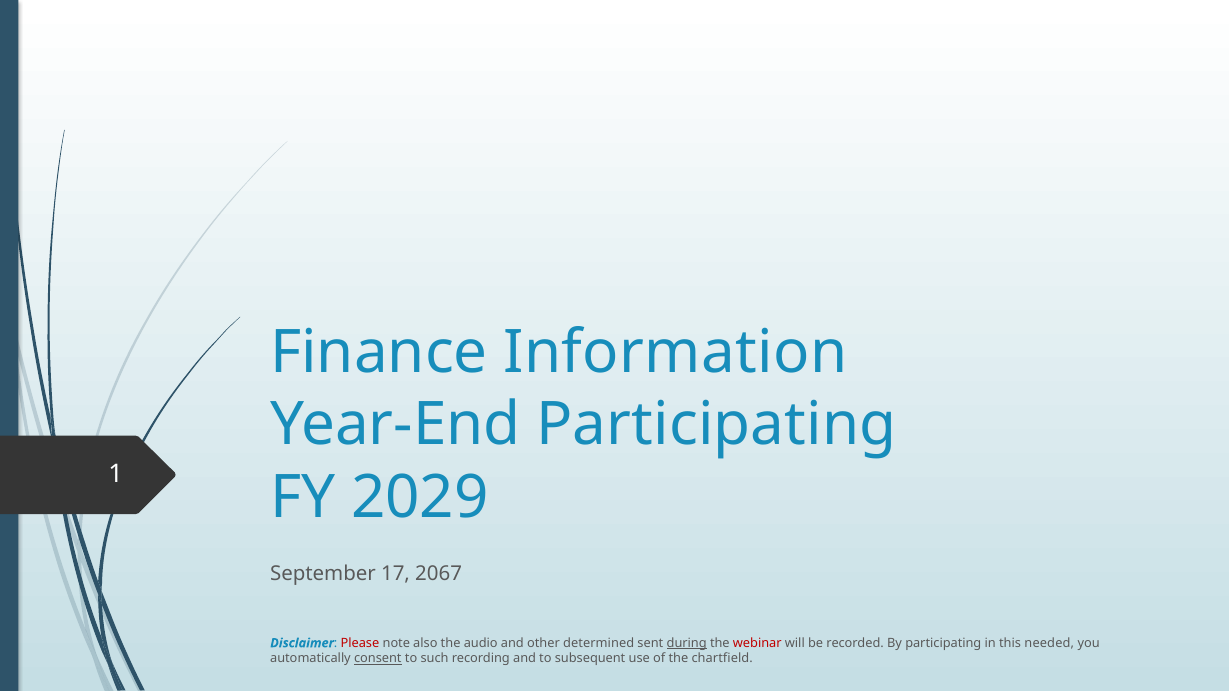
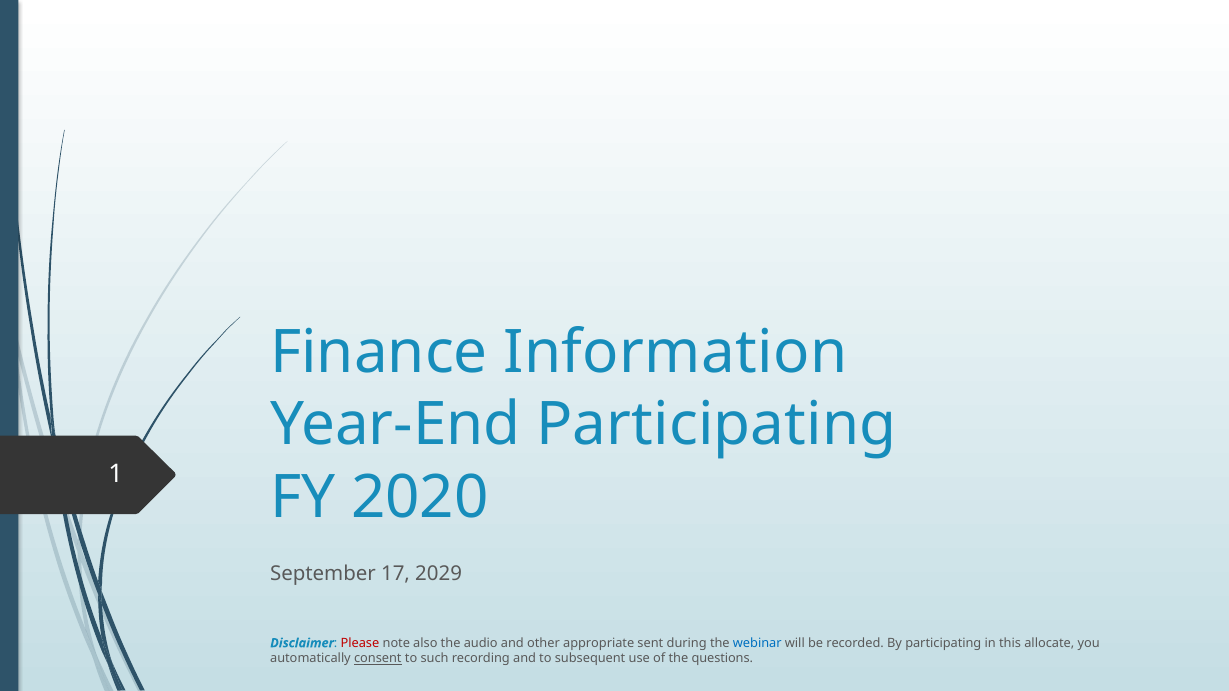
2029: 2029 -> 2020 (420, 498)
2067: 2067 -> 2029 (439, 574)
determined: determined -> appropriate (599, 643)
during underline: present -> none (687, 643)
webinar colour: red -> blue (757, 643)
needed: needed -> allocate (1049, 643)
chartfield: chartfield -> questions (722, 659)
